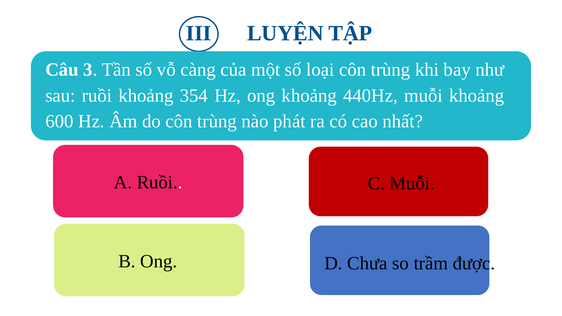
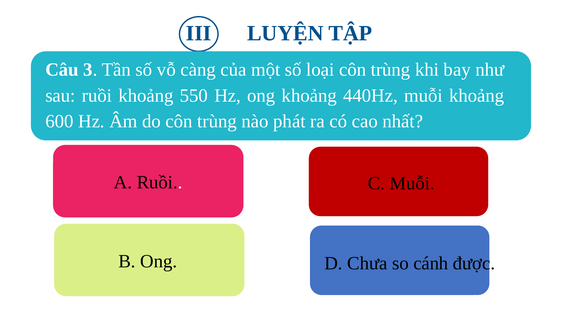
354: 354 -> 550 (194, 96)
trầm: trầm -> cánh (431, 263)
